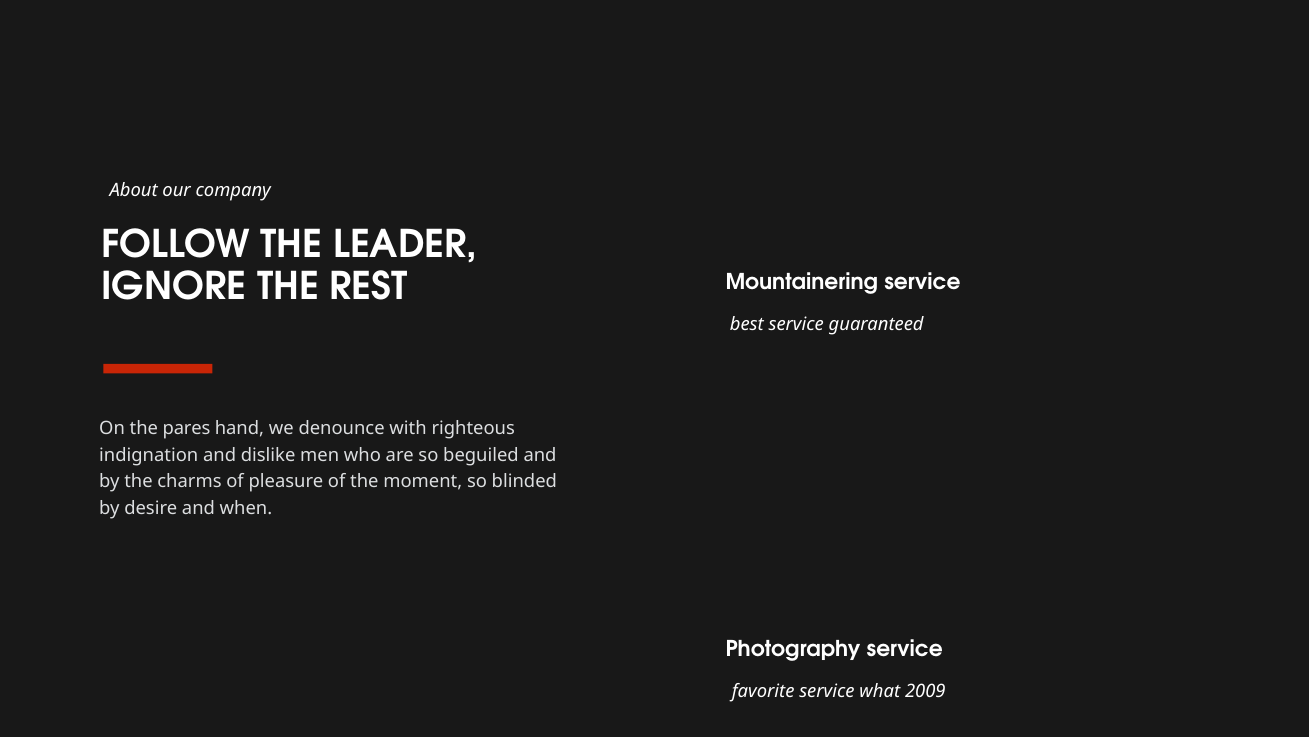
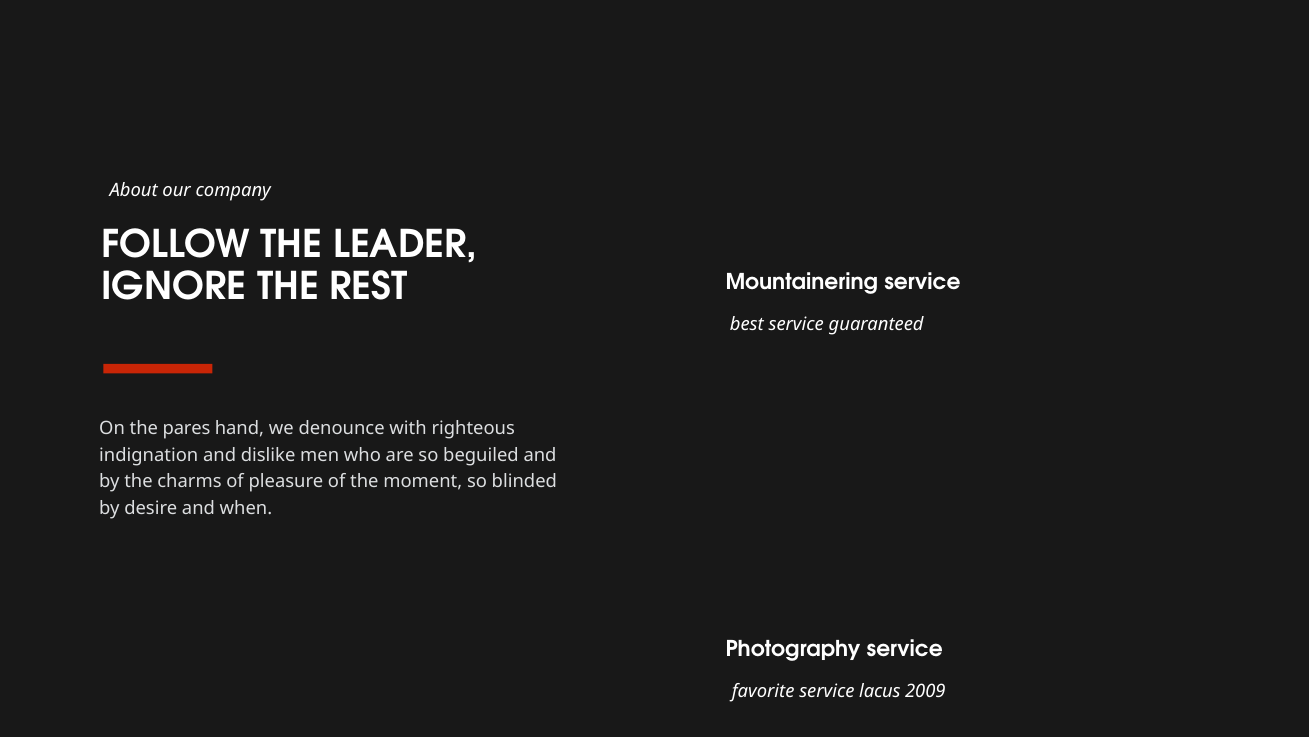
what: what -> lacus (880, 691)
